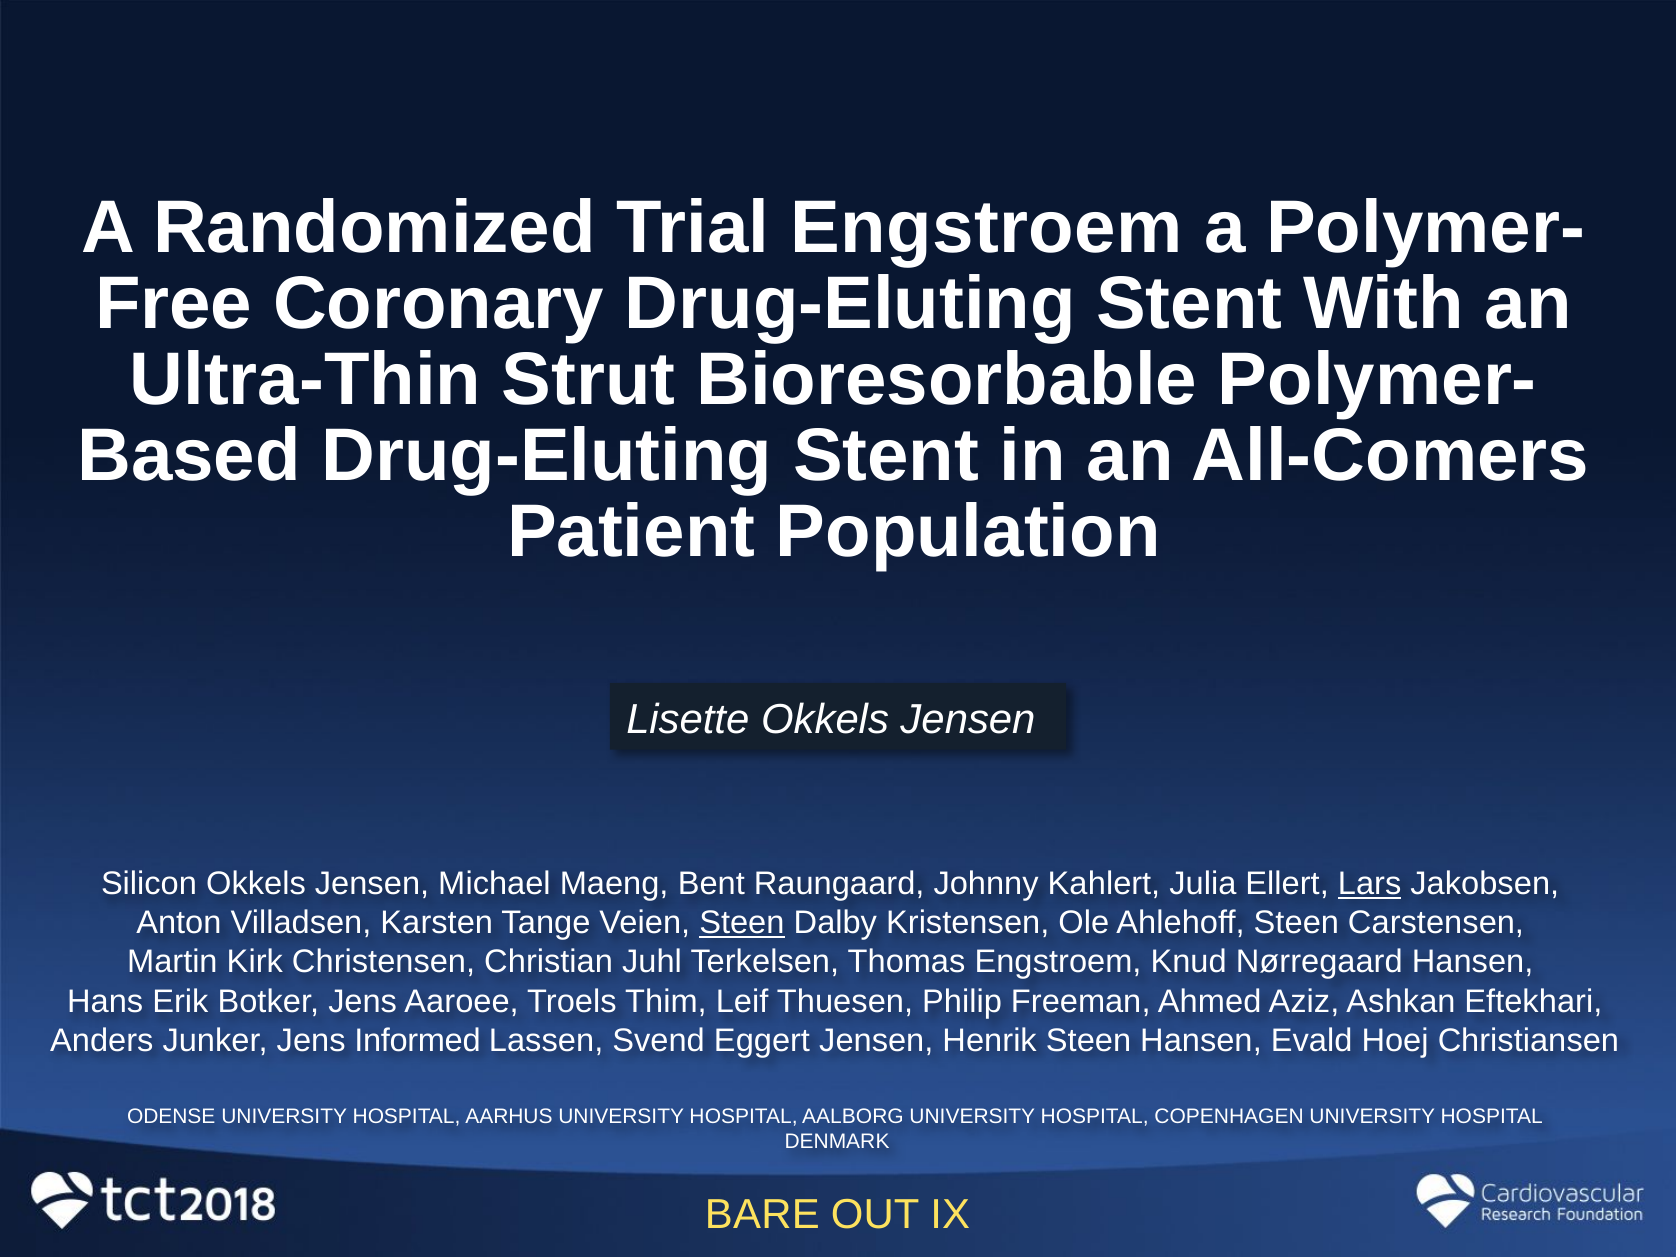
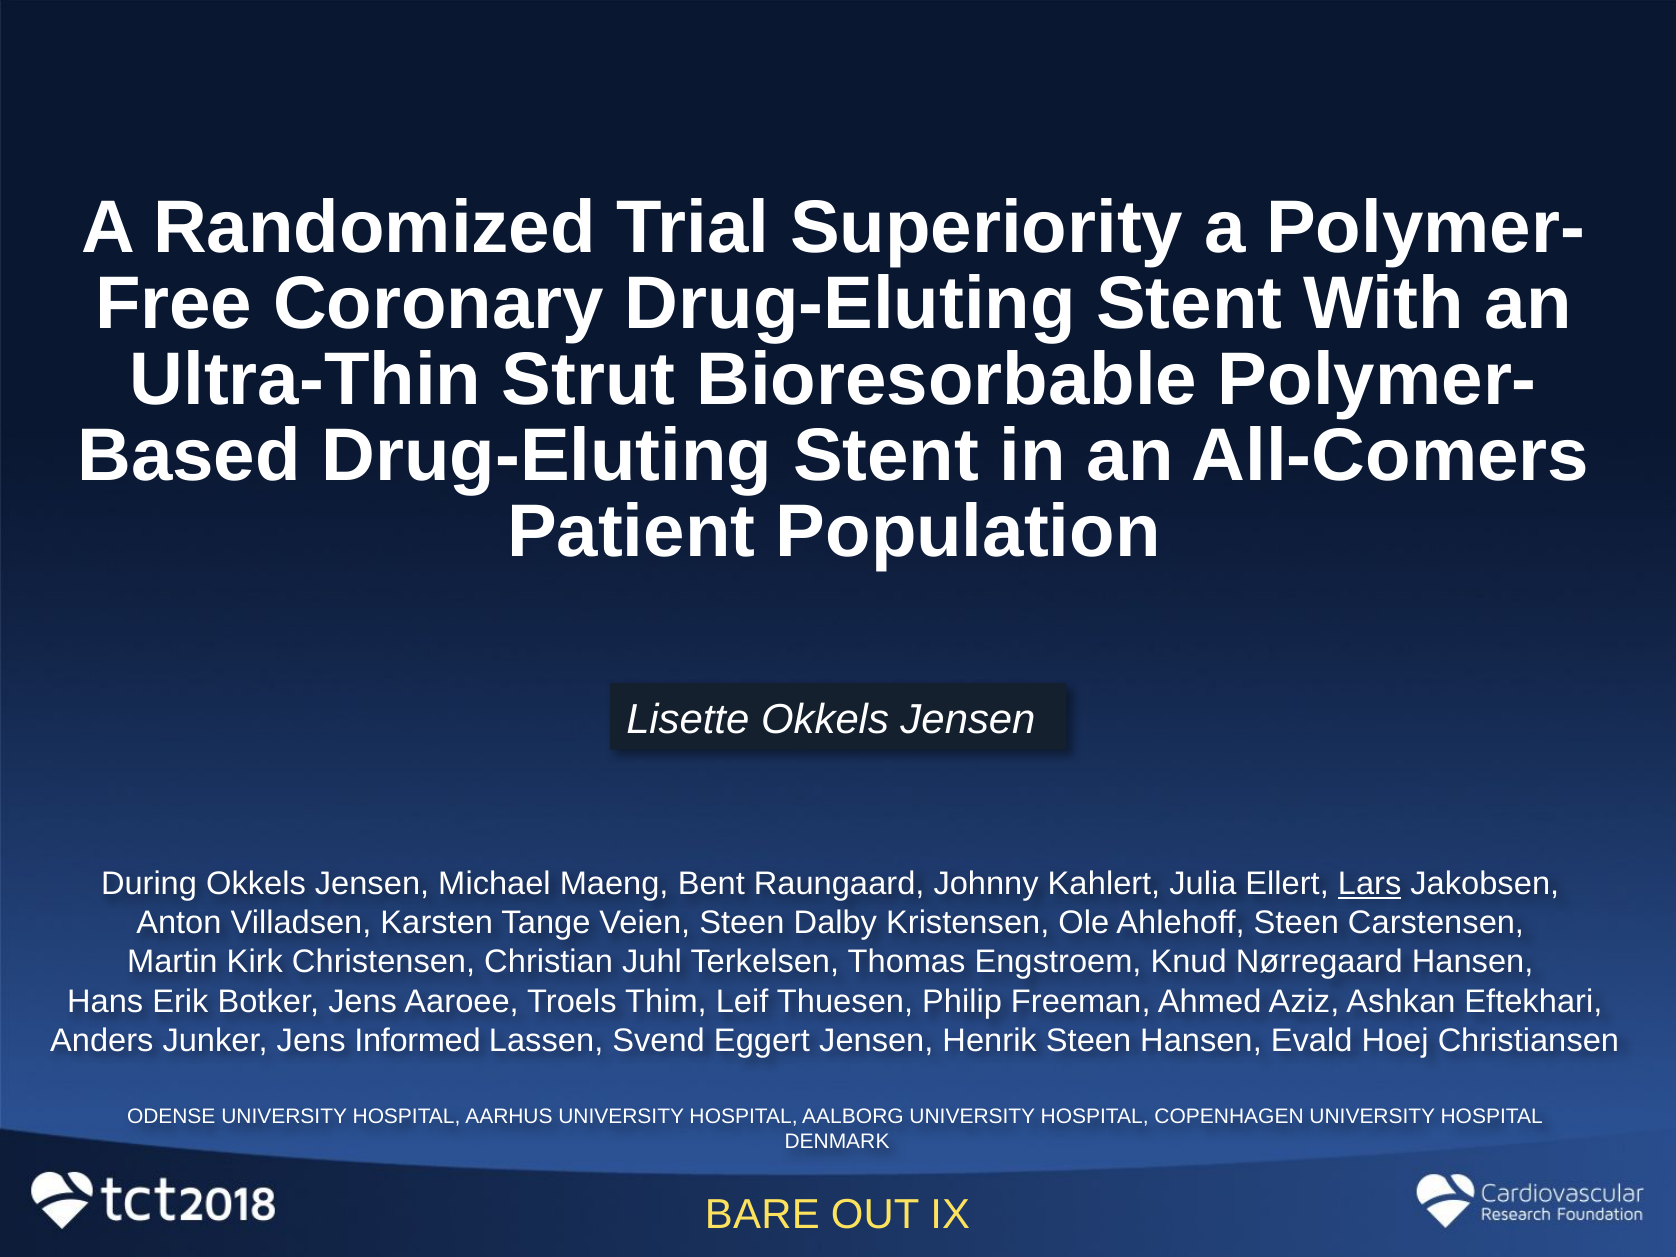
Trial Engstroem: Engstroem -> Superiority (987, 227)
Silicon: Silicon -> During (149, 884)
Steen underline: present -> none (742, 923)
